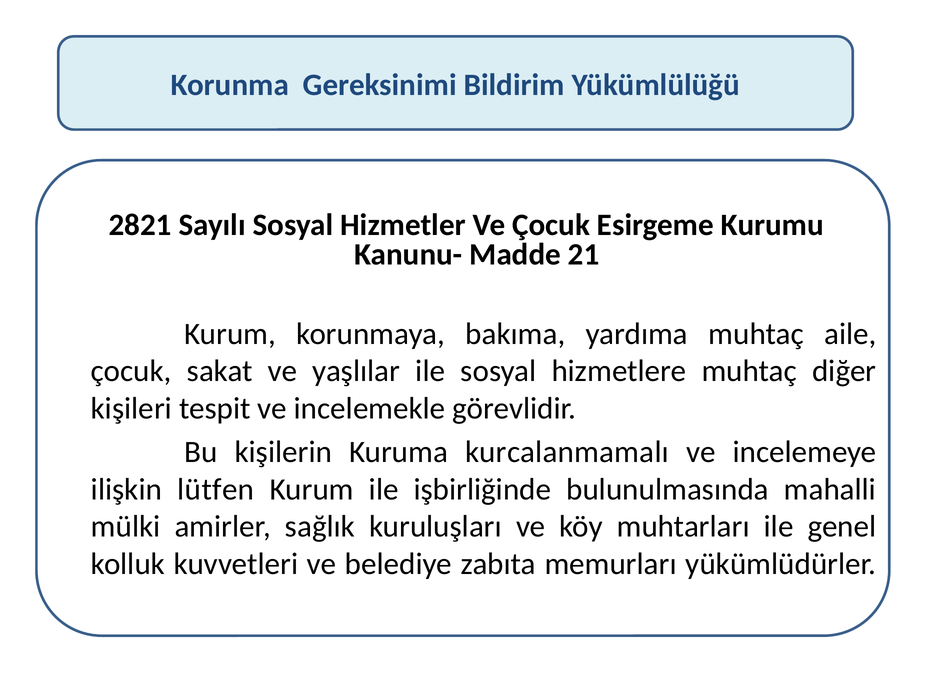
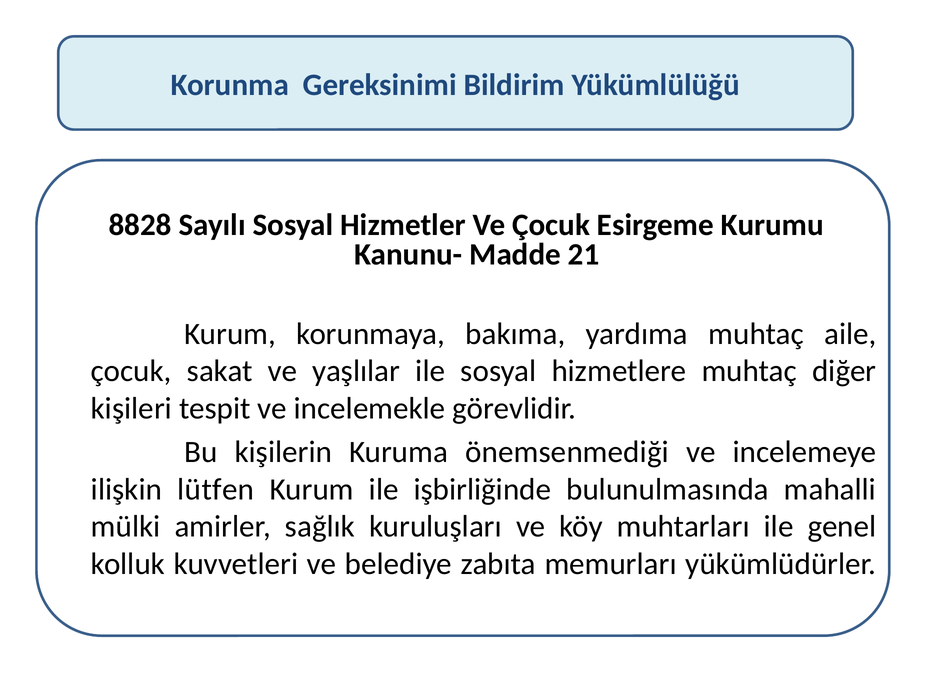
2821: 2821 -> 8828 (140, 225)
kurcalanmamalı: kurcalanmamalı -> önemsenmediği (567, 452)
